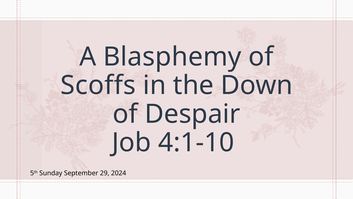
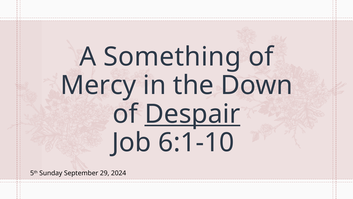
Blasphemy: Blasphemy -> Something (172, 57)
Scoffs: Scoffs -> Mercy (98, 85)
Despair underline: none -> present (192, 114)
4:1-10: 4:1-10 -> 6:1-10 (196, 142)
